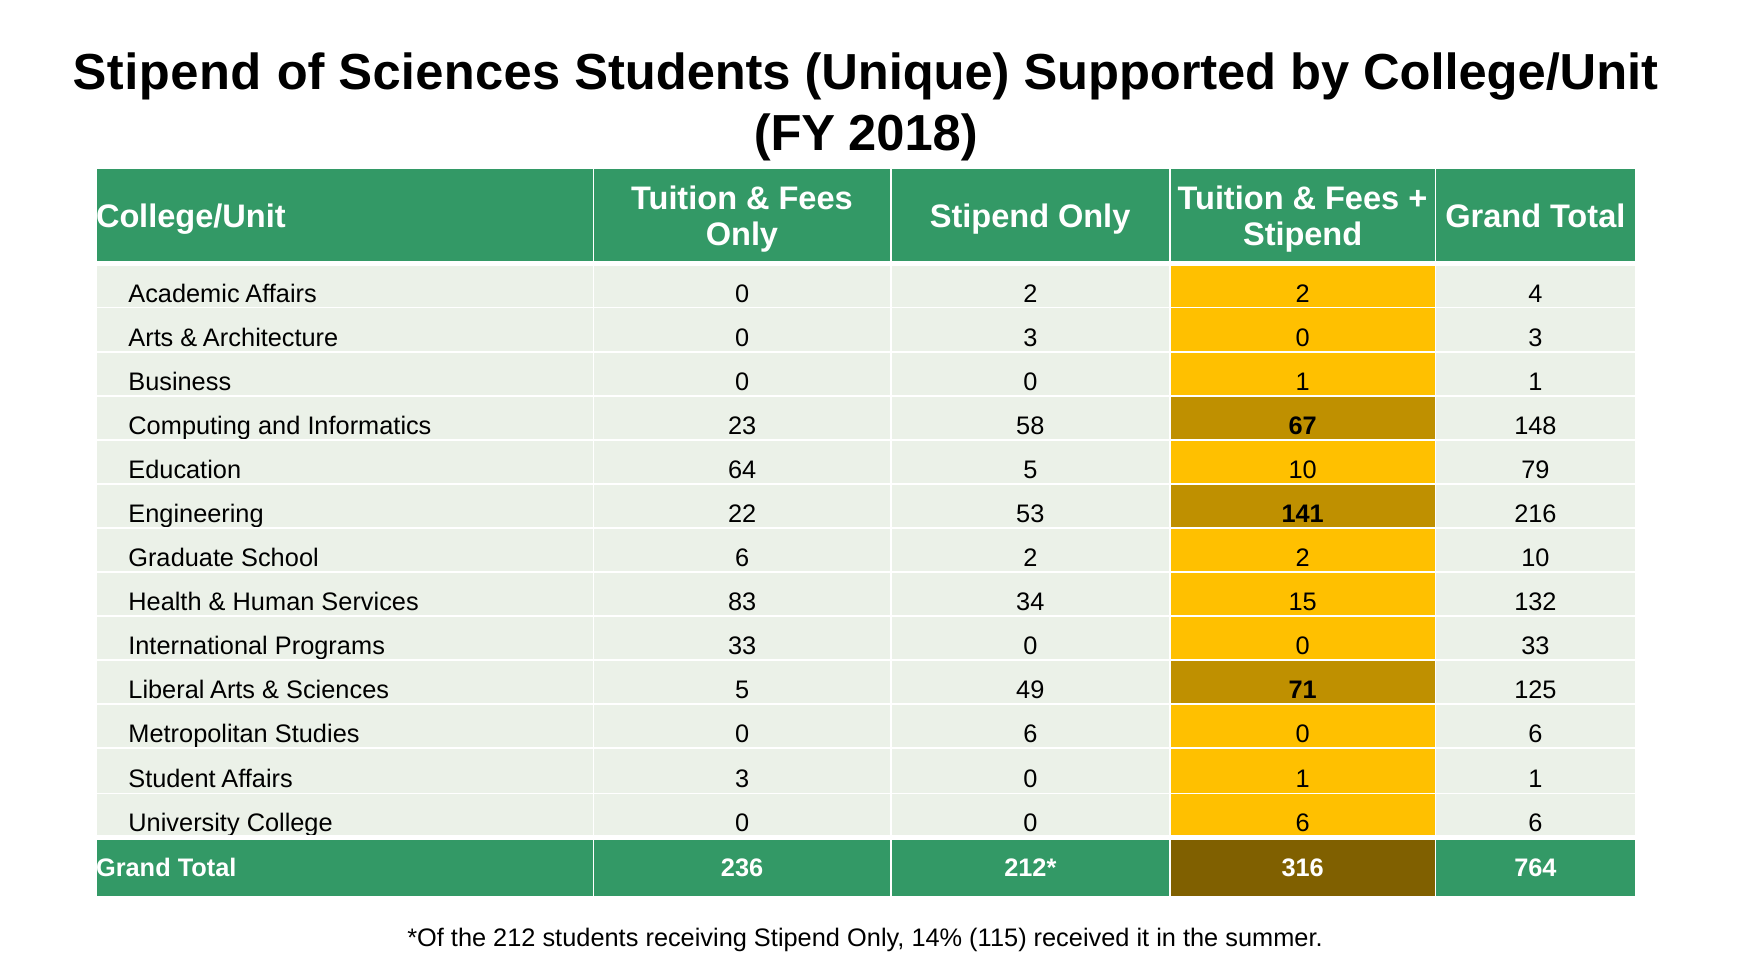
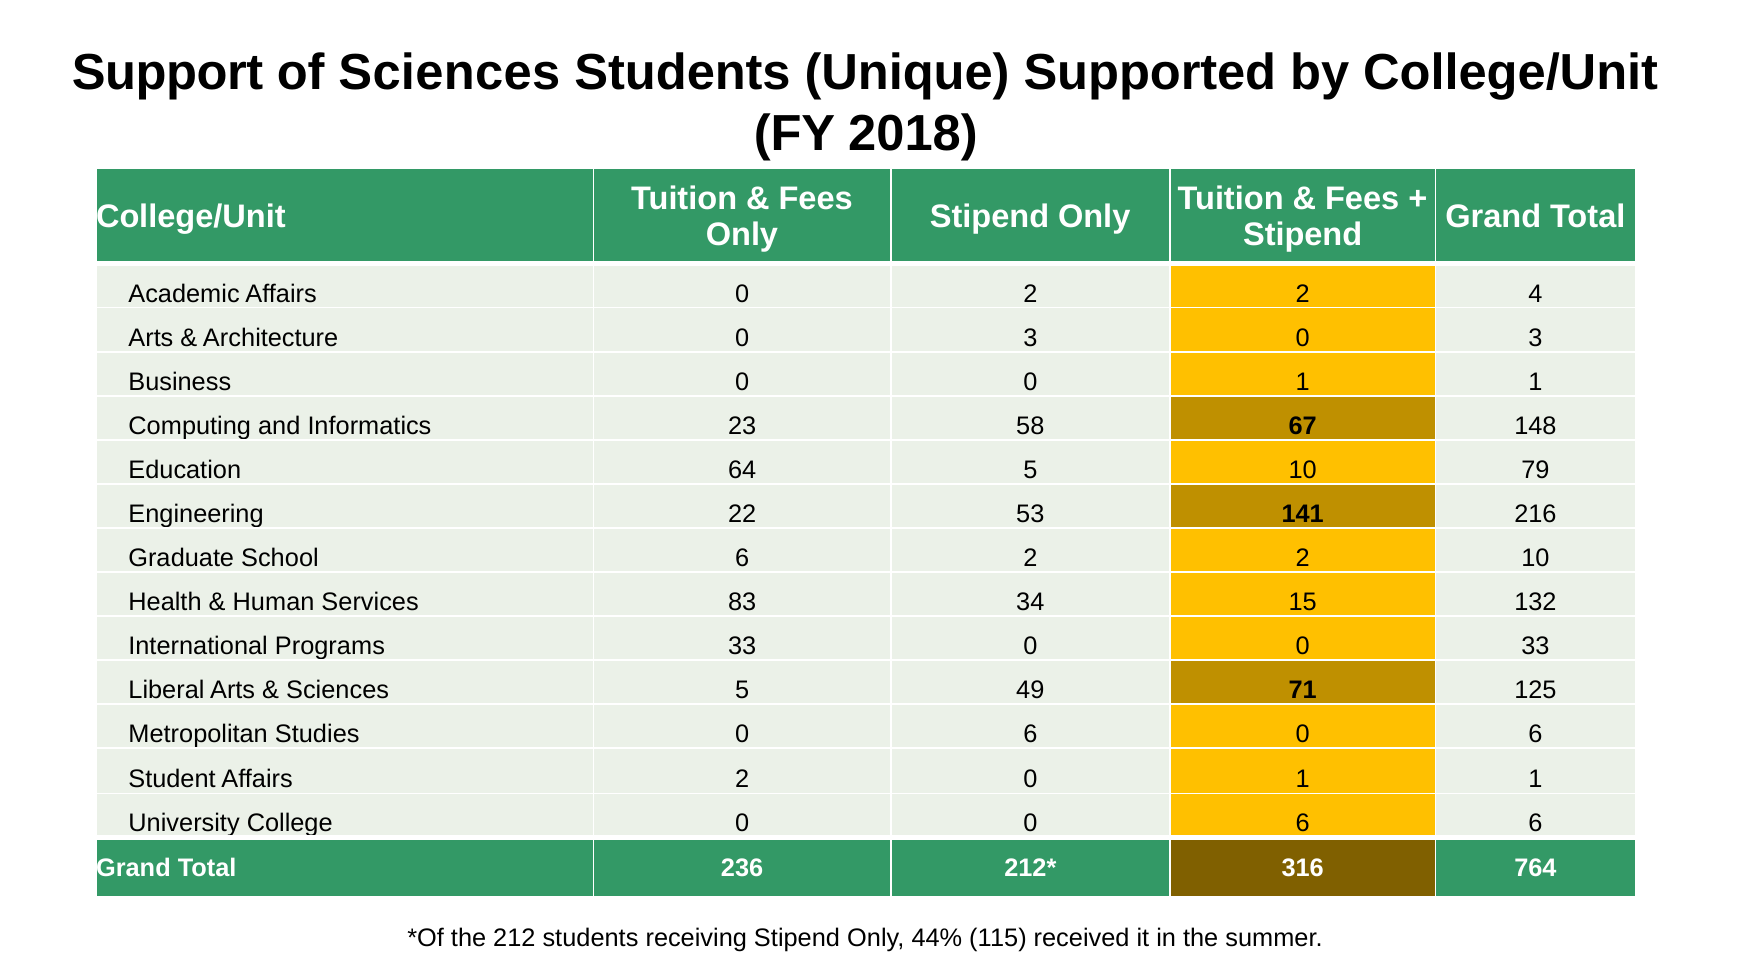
Stipend: Stipend -> Support (168, 73)
Affairs 3: 3 -> 2 (742, 780)
14%: 14% -> 44% (937, 938)
